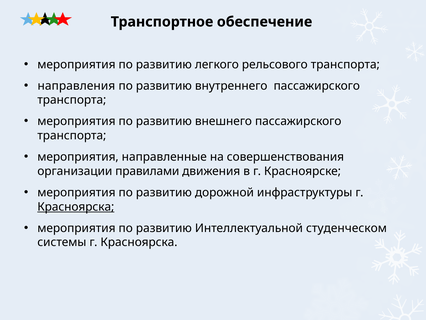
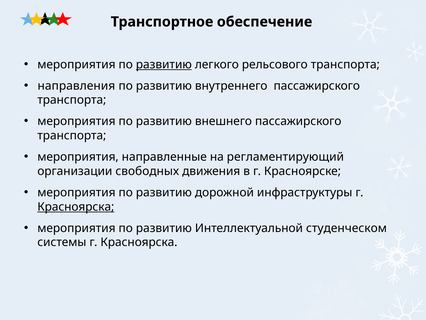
развитию underline: none -> present (164, 64)
совершенствования: совершенствования -> регламентирующий (285, 157)
правилами: правилами -> свободных (147, 171)
